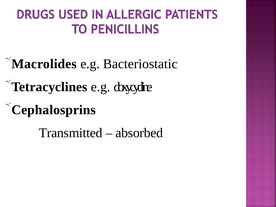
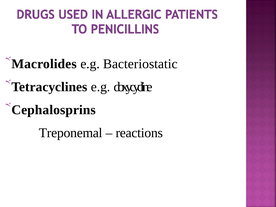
Transmitted: Transmitted -> Treponemal (71, 133)
absorbed: absorbed -> reactions (139, 133)
